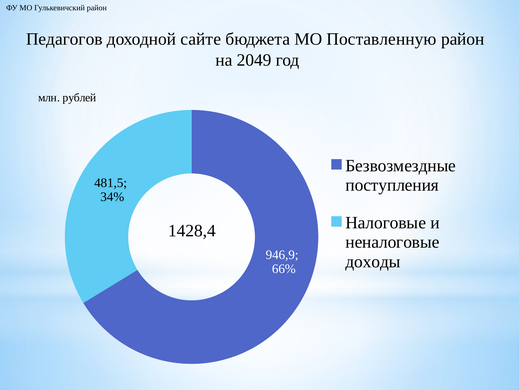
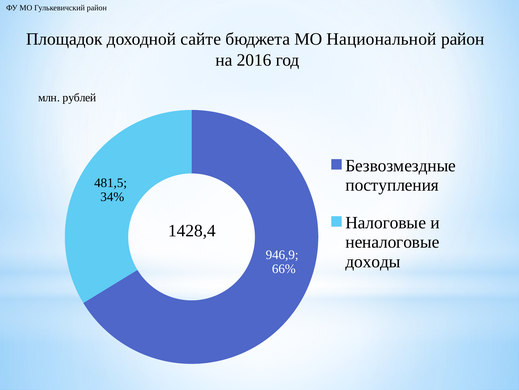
Педагогов: Педагогов -> Площадок (64, 39)
Поставленную: Поставленную -> Национальной (382, 39)
2049: 2049 -> 2016 (254, 60)
